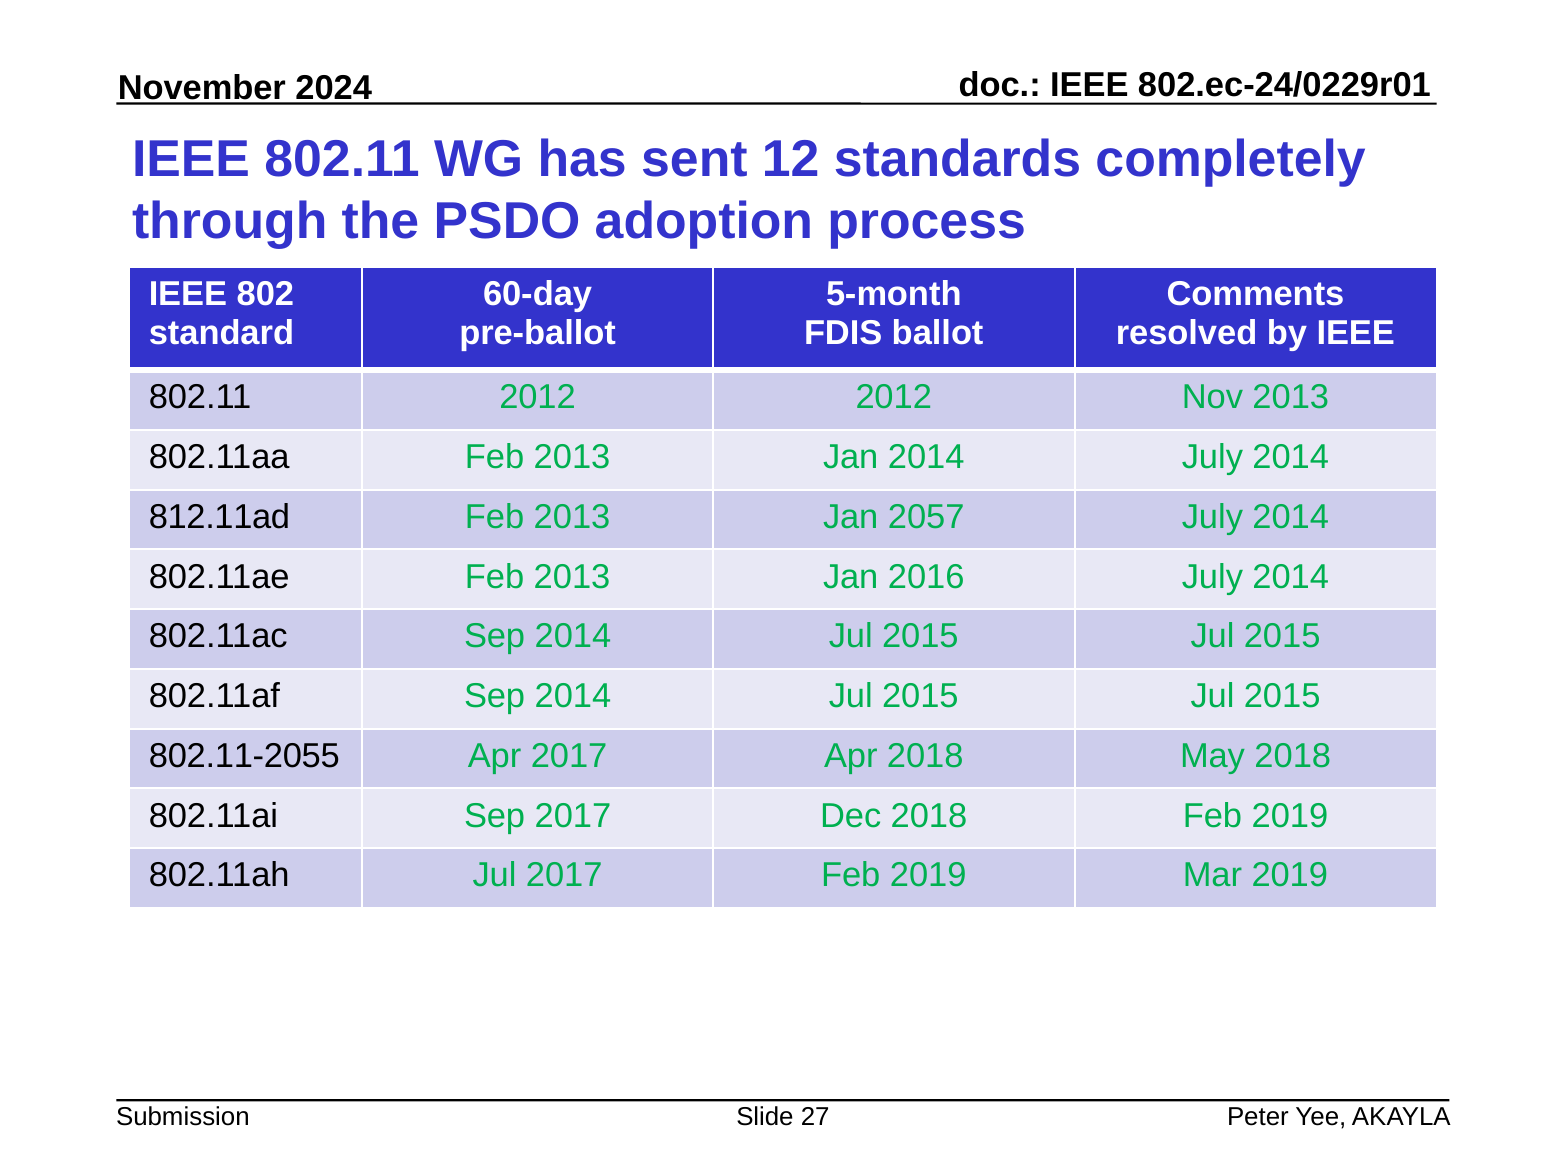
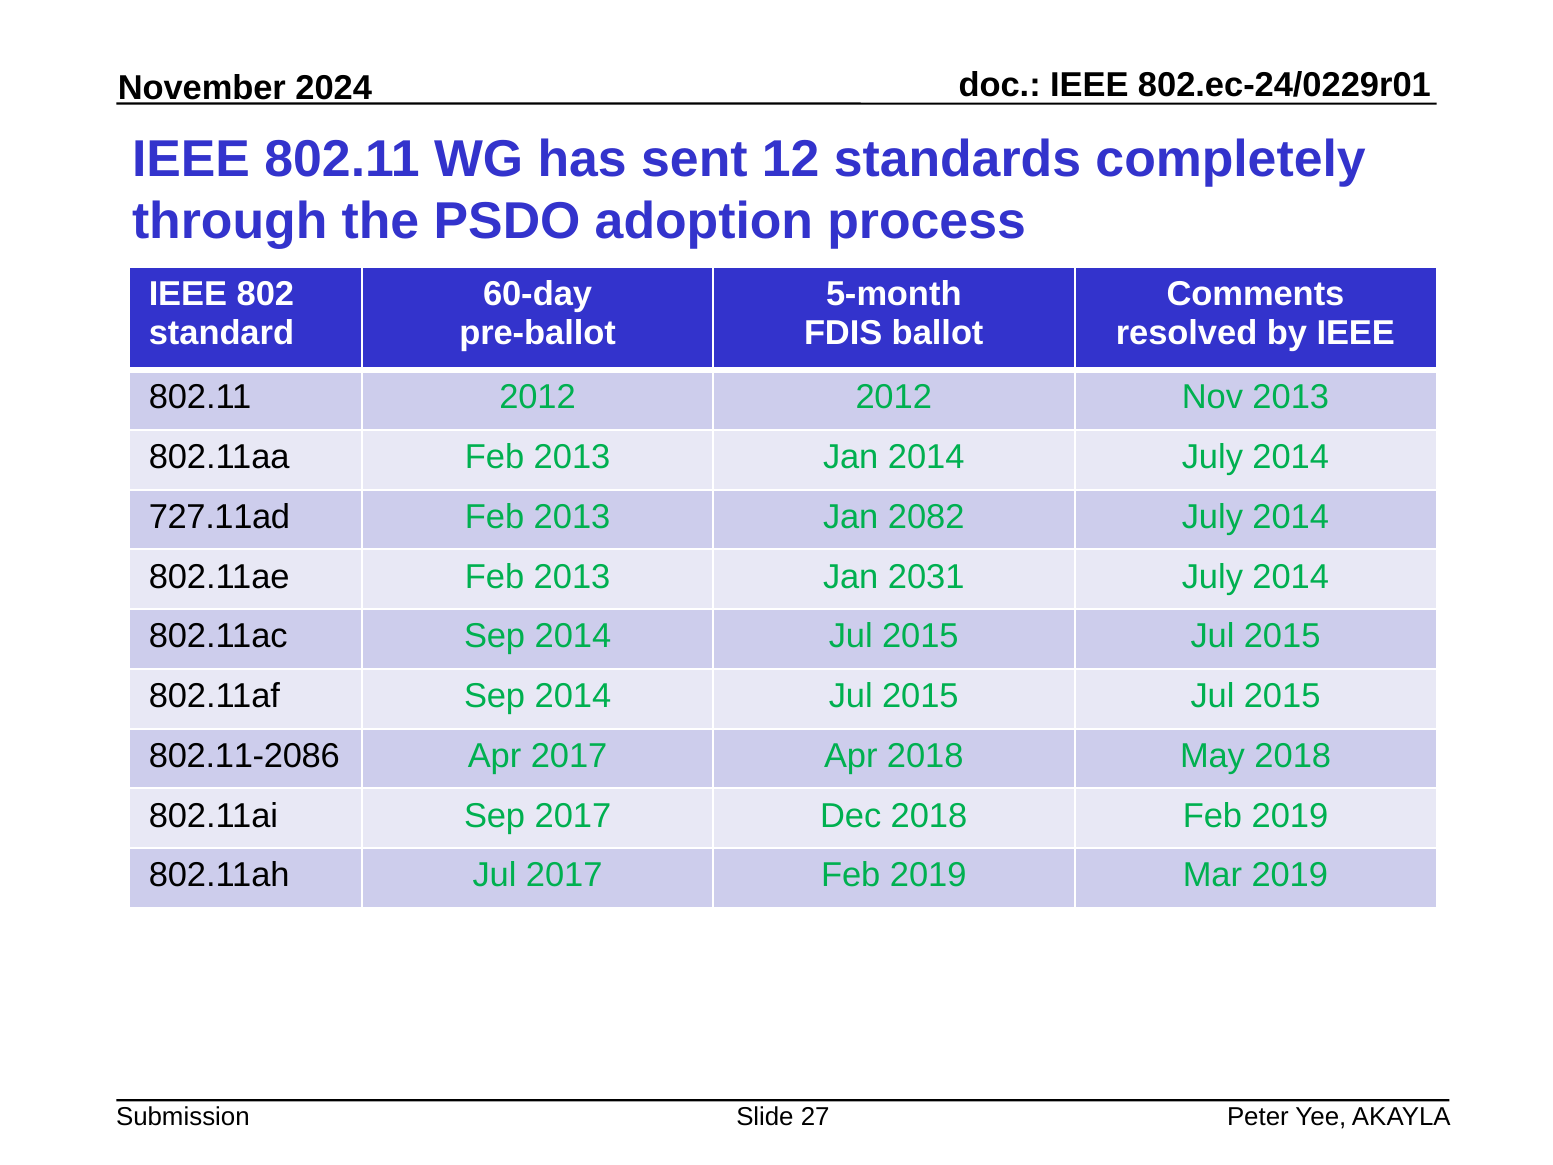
812.11ad: 812.11ad -> 727.11ad (219, 517)
2057: 2057 -> 2082 (926, 517)
2016: 2016 -> 2031 (926, 577)
802.11-2055: 802.11-2055 -> 802.11-2086 (244, 756)
